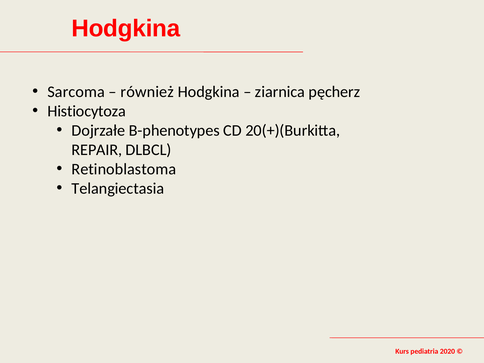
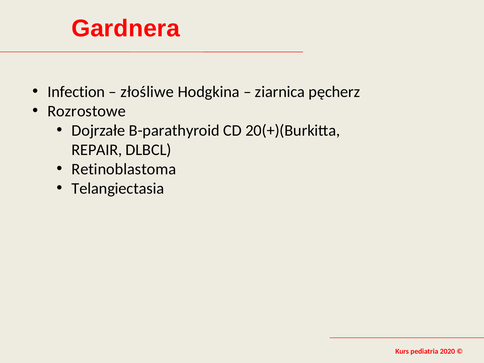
Hodgkina: Hodgkina -> Gardnera (126, 29)
Sarcoma: Sarcoma -> Infection (76, 92)
również: również -> złośliwe (147, 92)
Histiocytoza: Histiocytoza -> Rozrostowe (87, 111)
B-phenotypes: B-phenotypes -> B-parathyroid (174, 130)
